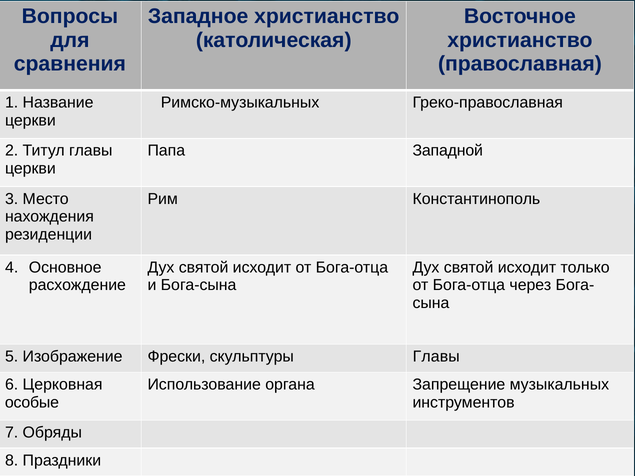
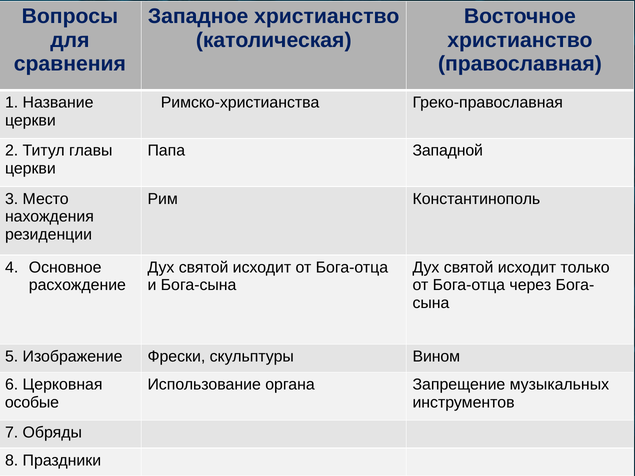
Римско-музыкальных: Римско-музыкальных -> Римско-христианства (240, 103)
скульптуры Главы: Главы -> Вином (436, 357)
